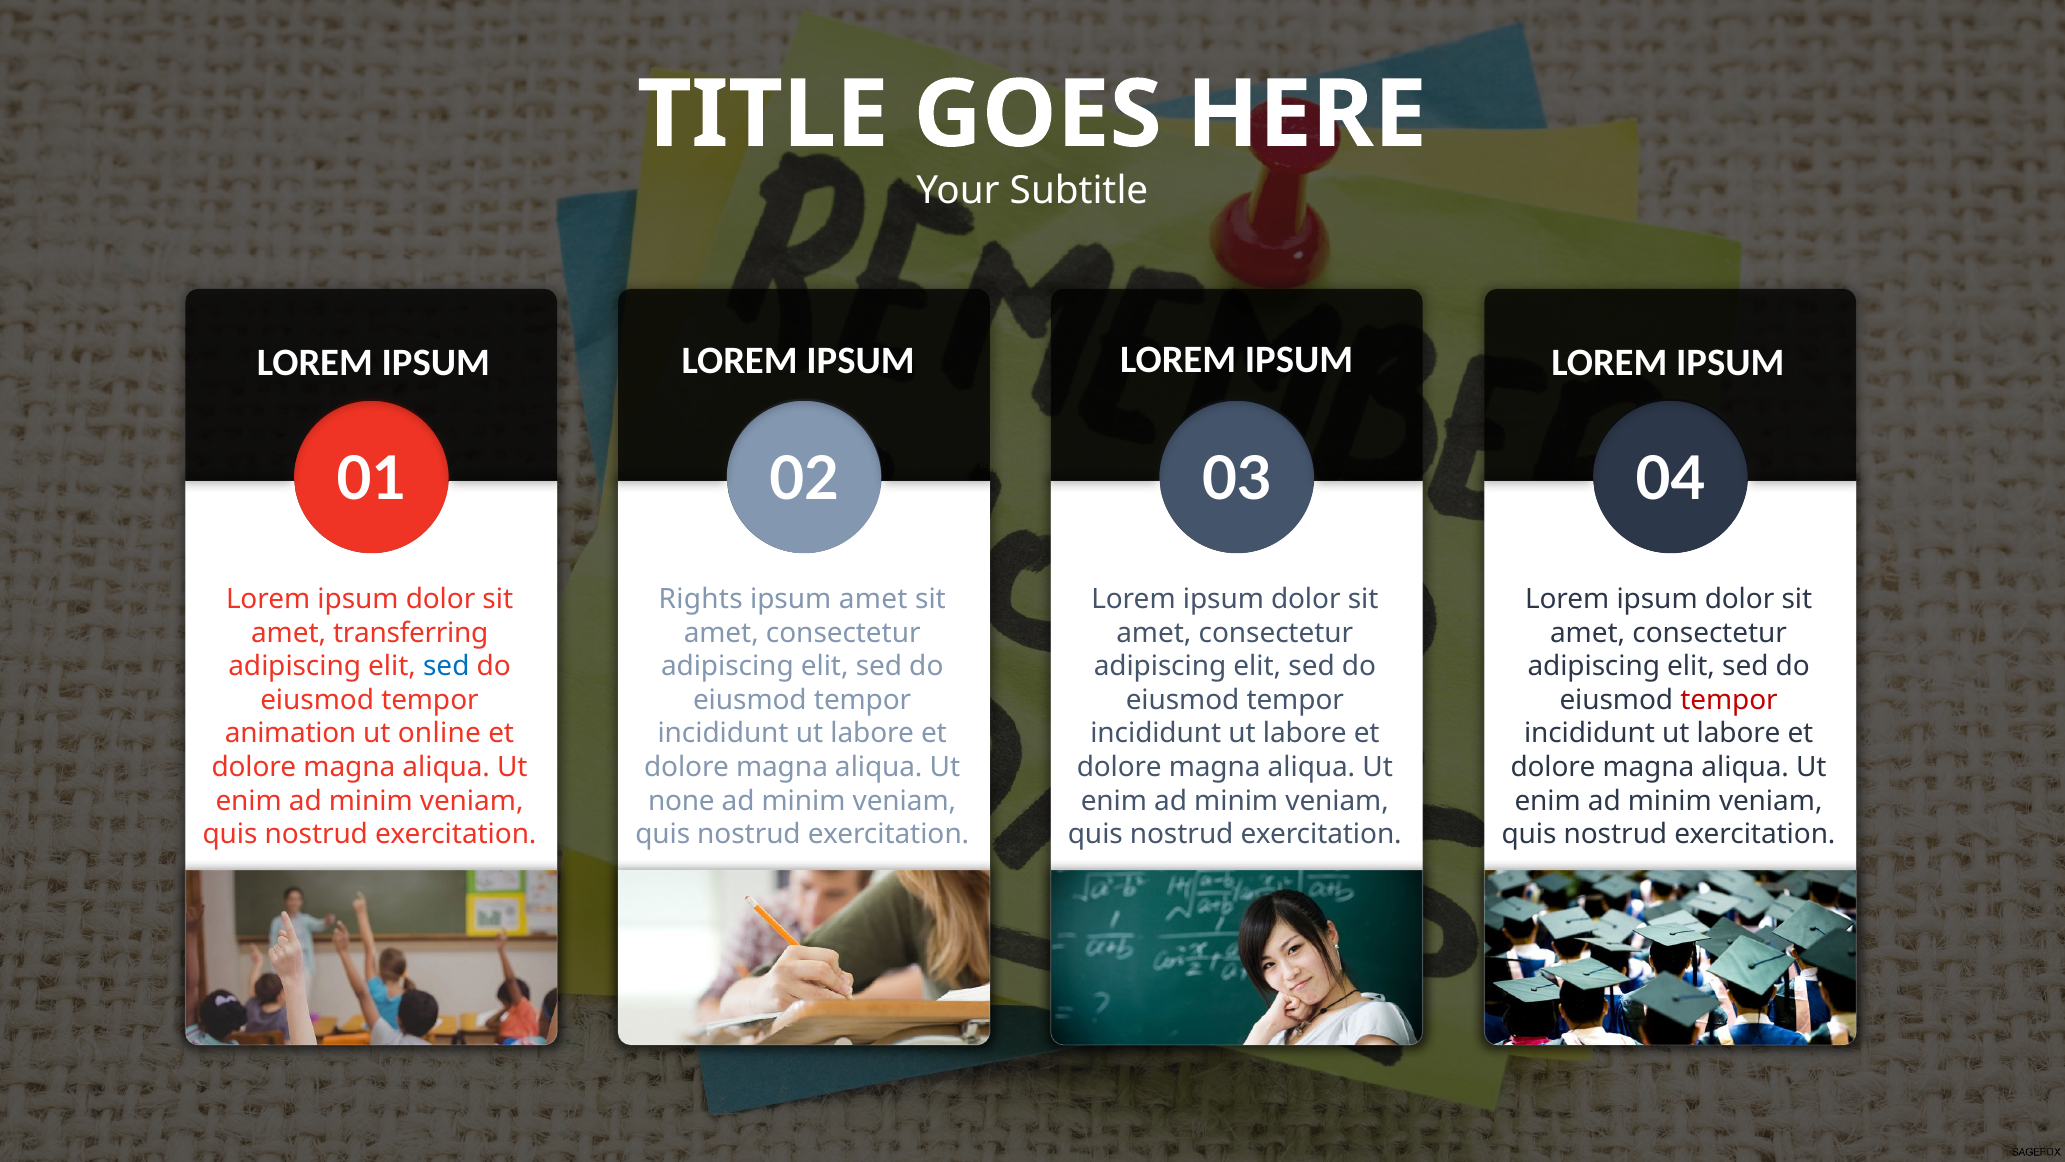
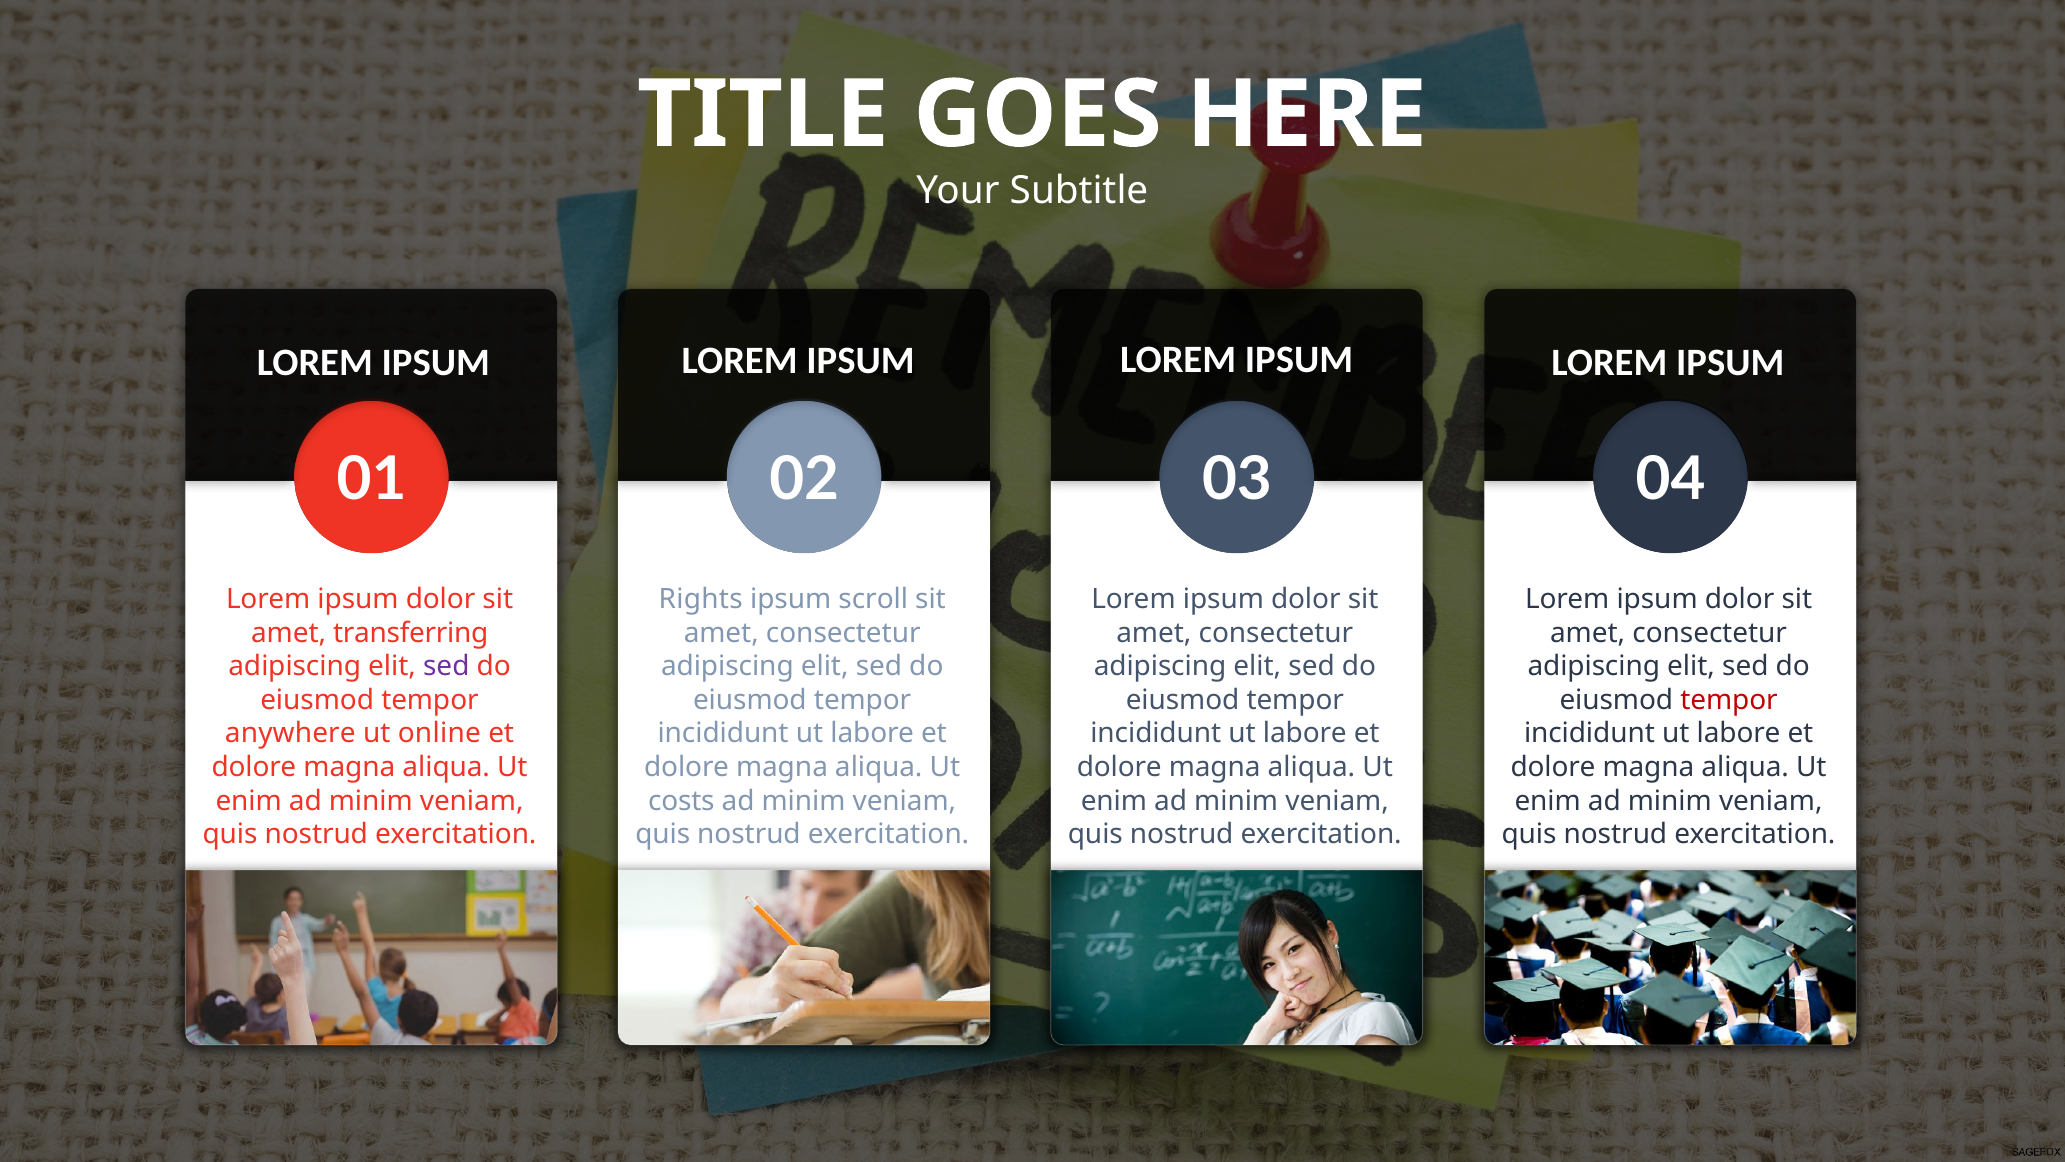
ipsum amet: amet -> scroll (873, 599)
sed colour: blue -> purple (446, 666)
animation: animation -> anywhere (290, 733)
none: none -> costs (681, 801)
